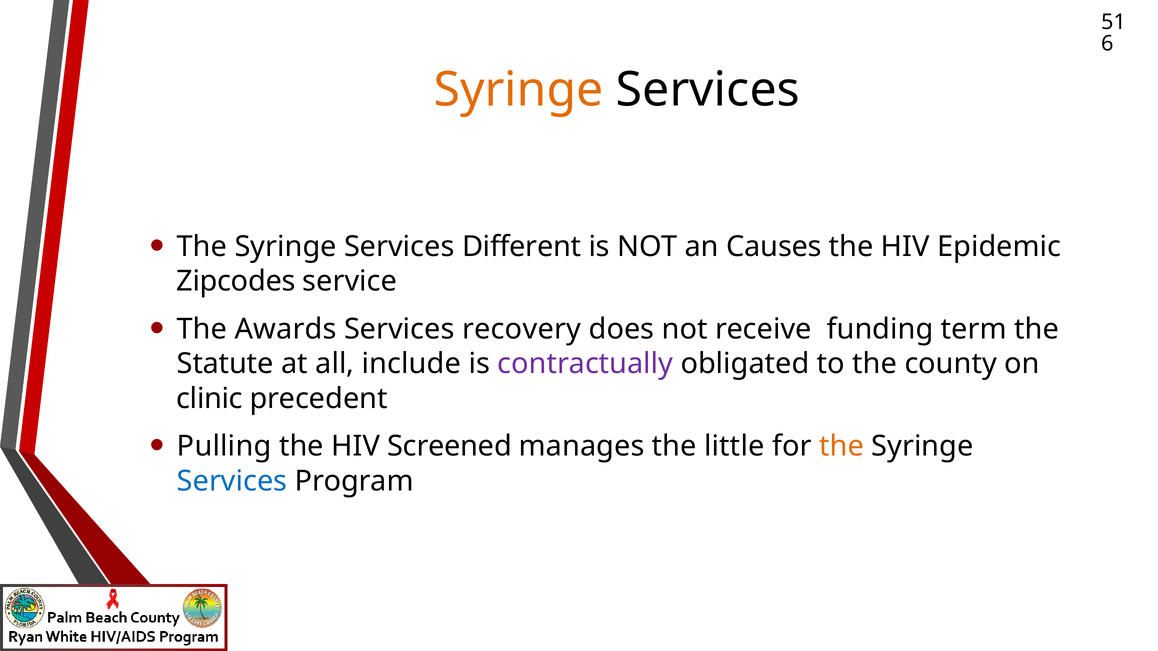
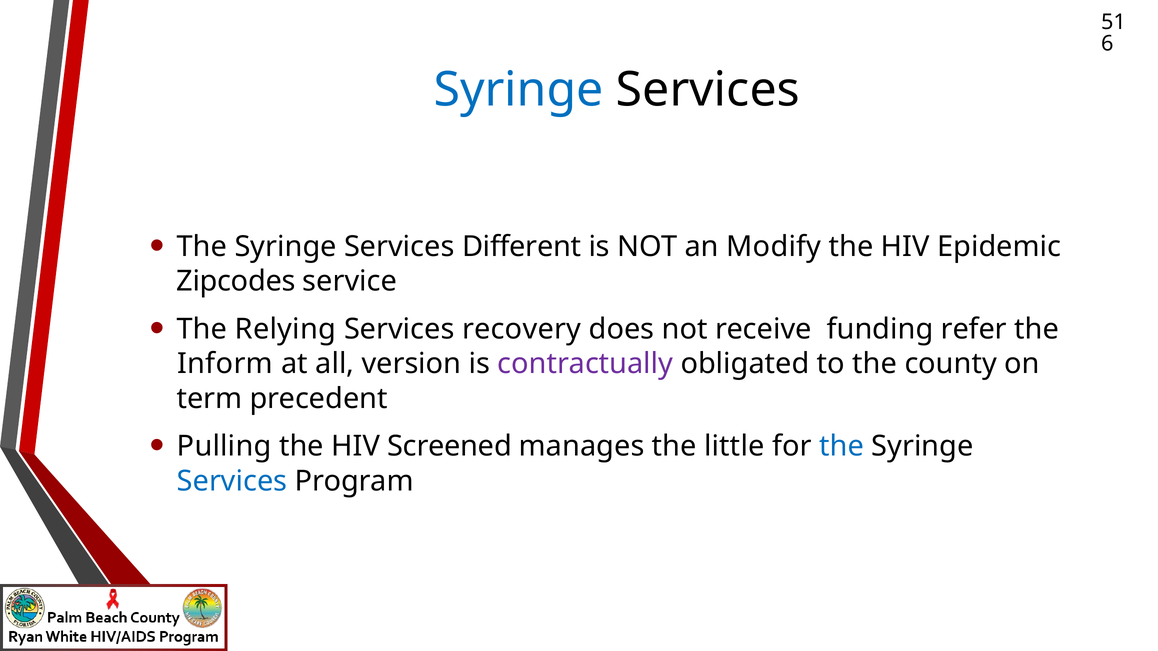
Syringe colour: orange -> blue (519, 90)
Causes: Causes -> Modify (774, 247)
Awards: Awards -> Relying (285, 329)
term: term -> refer (974, 329)
Statute: Statute -> Inform (225, 364)
include: include -> version (411, 364)
clinic: clinic -> term (209, 399)
the colour: orange -> blue (842, 447)
